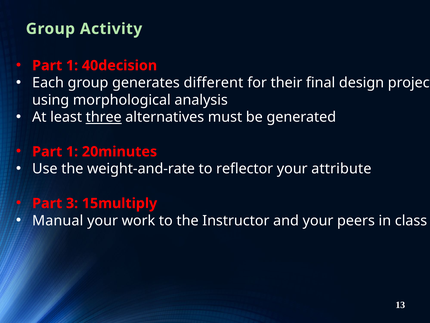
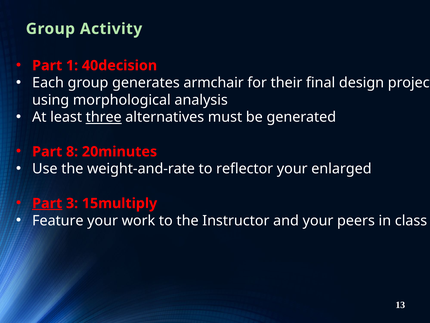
different: different -> armchair (214, 83)
1: 1 -> 8 (72, 151)
attribute: attribute -> enlarged (341, 169)
Part underline: none -> present (47, 203)
Manual: Manual -> Feature (58, 220)
